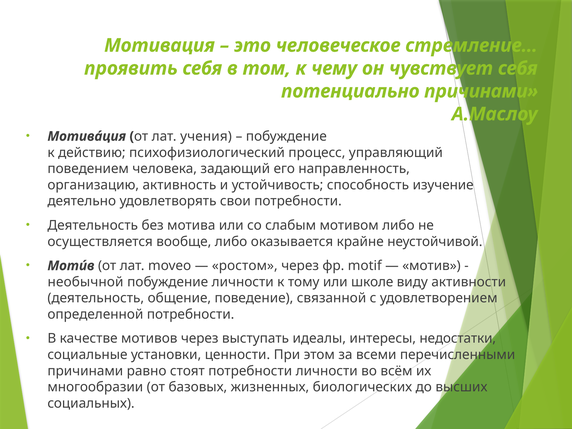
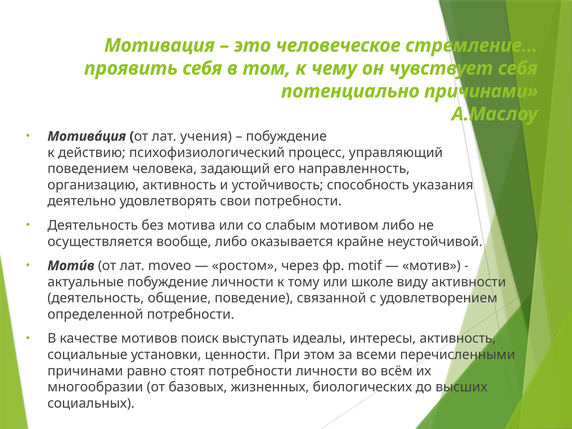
изучение: изучение -> указания (443, 185)
необычной: необычной -> актуальные (86, 282)
мотивов через: через -> поиск (200, 339)
интересы недостатки: недостатки -> активность (458, 339)
